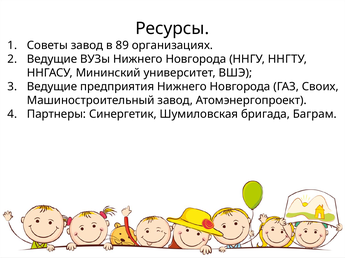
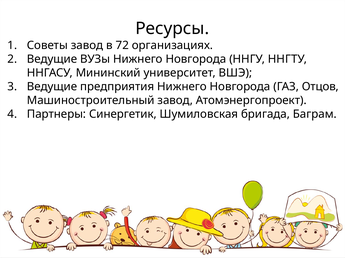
89: 89 -> 72 (122, 45)
Своих: Своих -> Отцов (320, 87)
